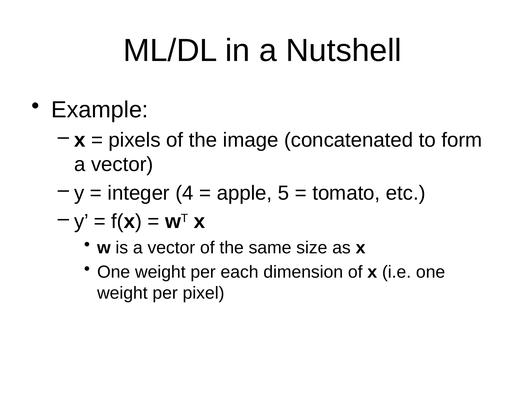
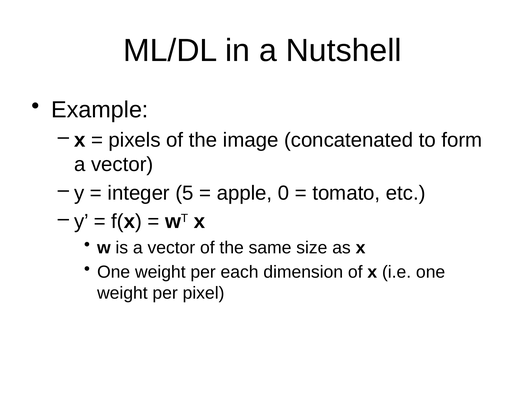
4: 4 -> 5 (184, 193)
5: 5 -> 0 (284, 193)
